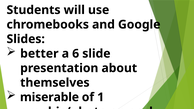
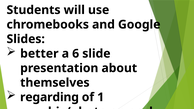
miserable: miserable -> regarding (49, 97)
